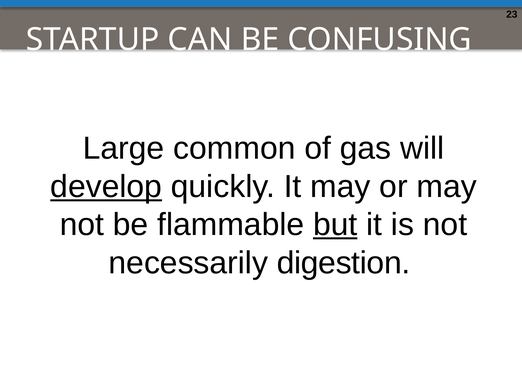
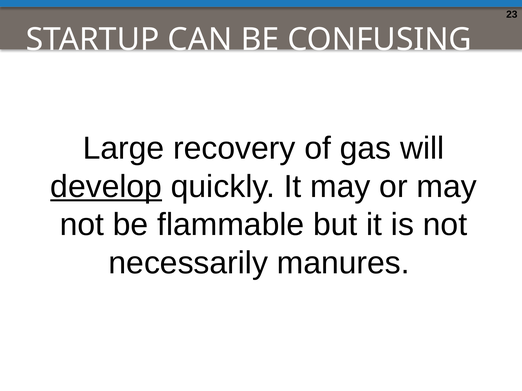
common: common -> recovery (234, 148)
but underline: present -> none (335, 225)
digestion: digestion -> manures (343, 263)
